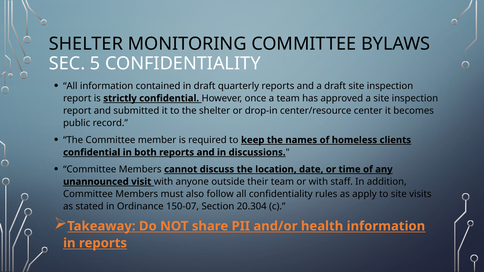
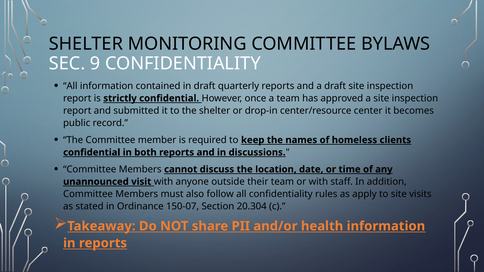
5: 5 -> 9 (95, 64)
